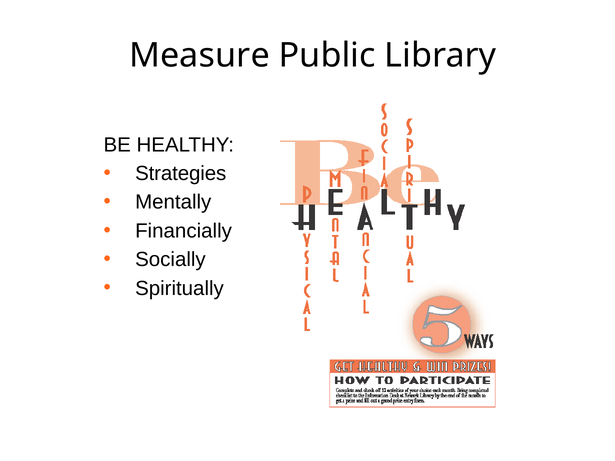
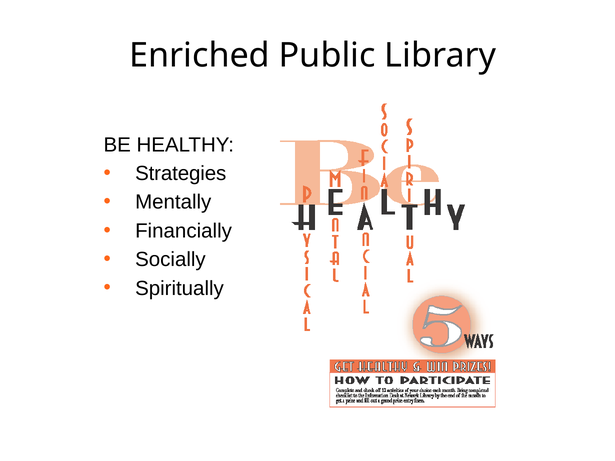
Measure: Measure -> Enriched (199, 56)
